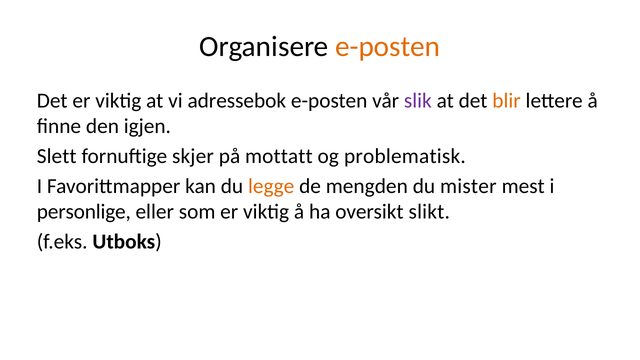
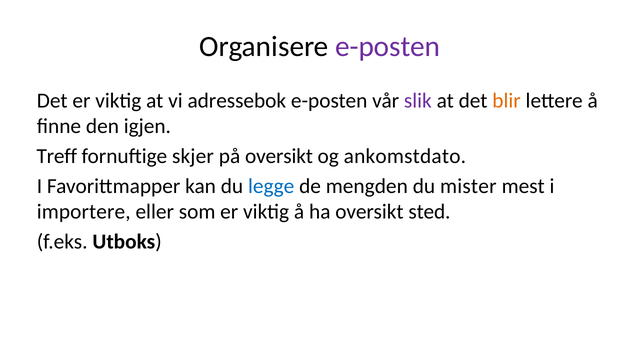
e-posten colour: orange -> purple (388, 46)
Slett: Slett -> Treff (57, 156)
på mottatt: mottatt -> oversikt (279, 156)
problematisk: problematisk -> ankomstdato (405, 156)
legge colour: orange -> blue (271, 186)
personlige: personlige -> importere (84, 212)
slikt: slikt -> sted (429, 212)
